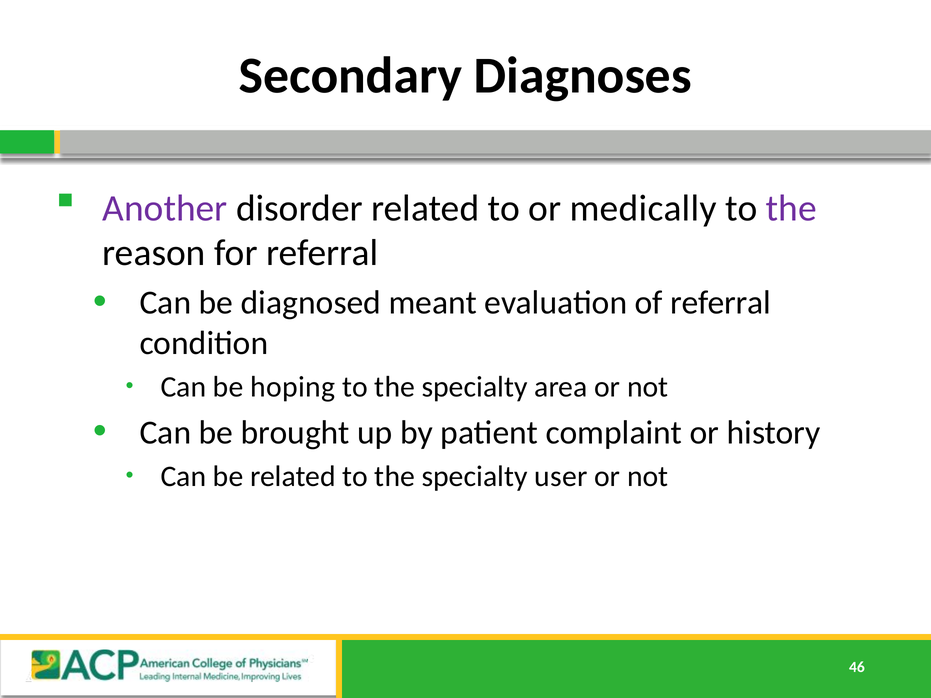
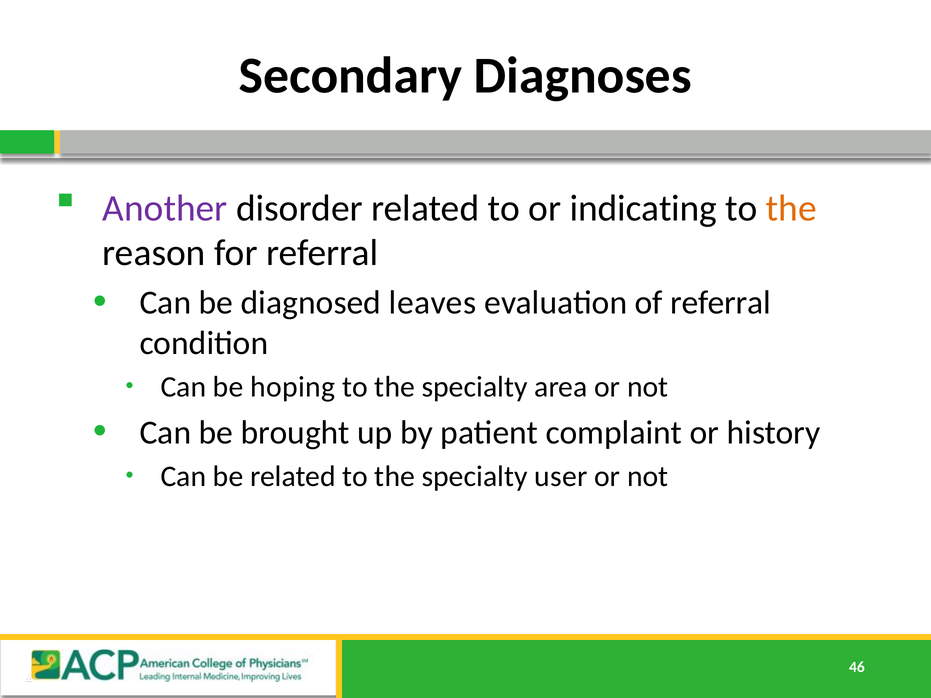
medically: medically -> indicating (643, 208)
the colour: purple -> orange (791, 208)
meant: meant -> leaves (433, 303)
